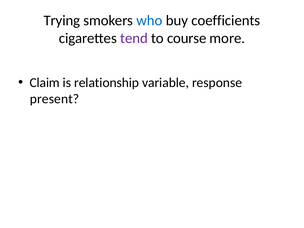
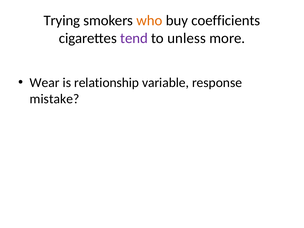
who colour: blue -> orange (149, 21)
course: course -> unless (187, 38)
Claim: Claim -> Wear (45, 83)
present: present -> mistake (55, 99)
